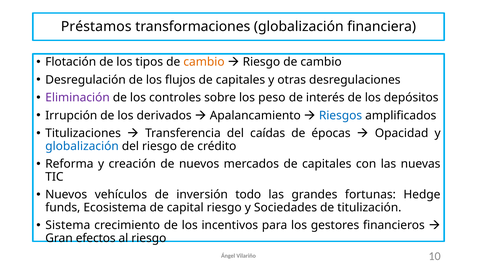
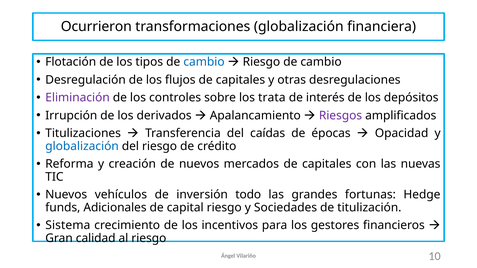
Préstamos: Préstamos -> Ocurrieron (96, 27)
cambio colour: orange -> blue (204, 62)
peso: peso -> trata (272, 98)
Riesgos colour: blue -> purple (341, 116)
Ecosistema: Ecosistema -> Adicionales (115, 208)
efectos: efectos -> calidad (96, 238)
